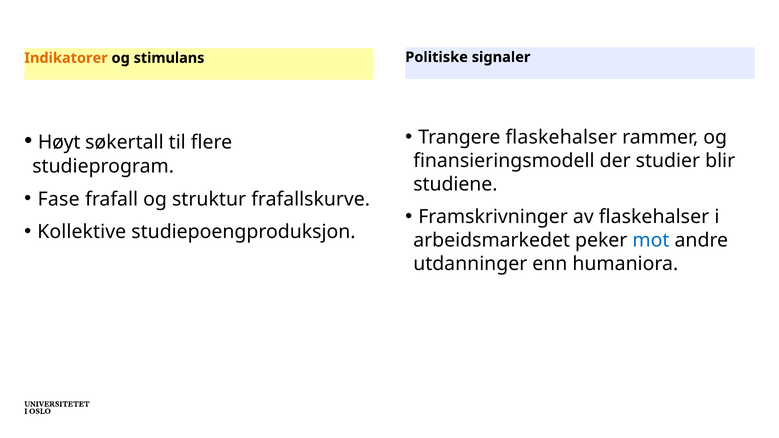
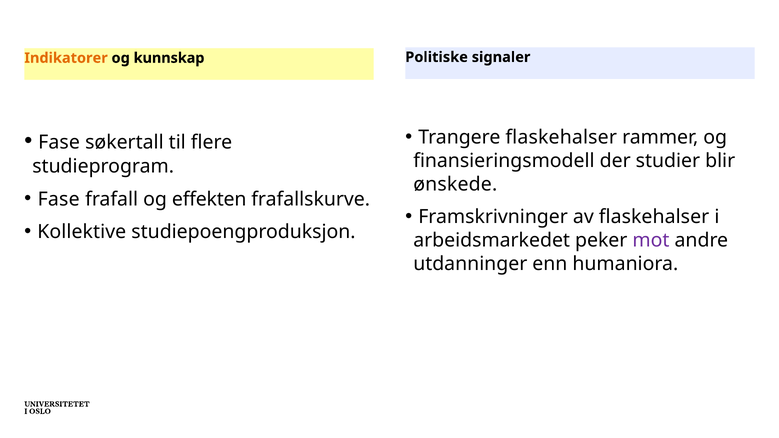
stimulans: stimulans -> kunnskap (169, 58)
Høyt: Høyt -> Fase (59, 143)
studiene: studiene -> ønskede (455, 184)
struktur: struktur -> effekten (209, 199)
mot colour: blue -> purple (651, 240)
